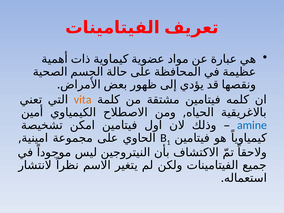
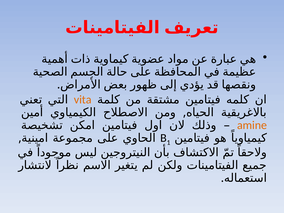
amine colour: blue -> orange (252, 125)
